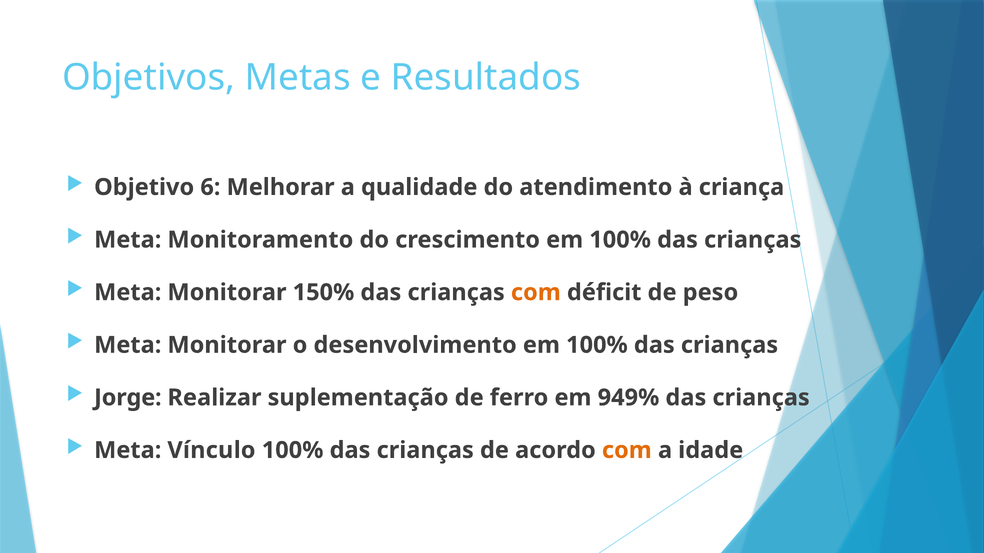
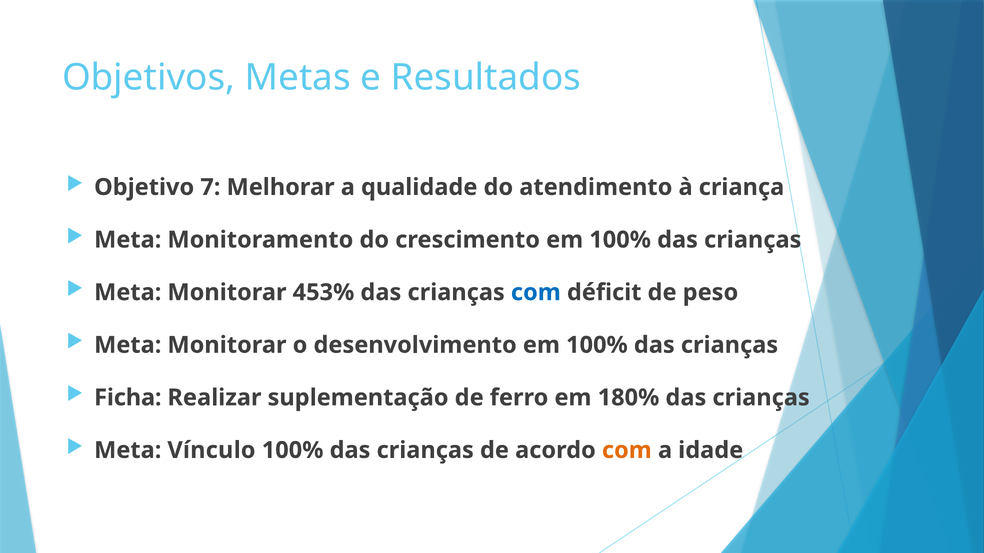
6: 6 -> 7 (210, 187)
150%: 150% -> 453% (323, 293)
com colour: orange -> blue (536, 293)
Jorge: Jorge -> Ficha (128, 398)
949%: 949% -> 180% (629, 398)
